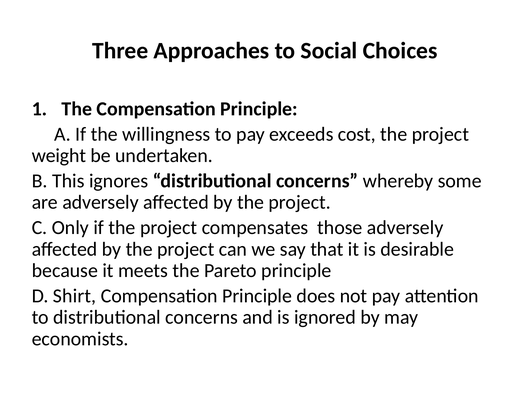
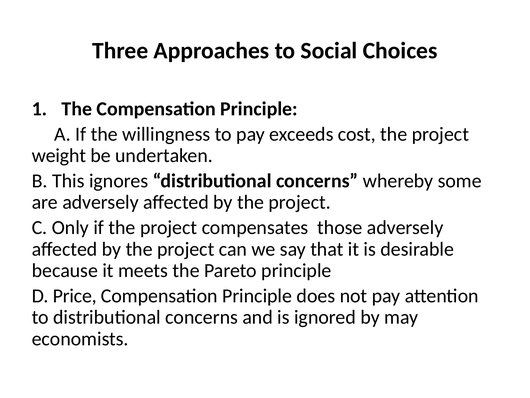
Shirt: Shirt -> Price (75, 296)
